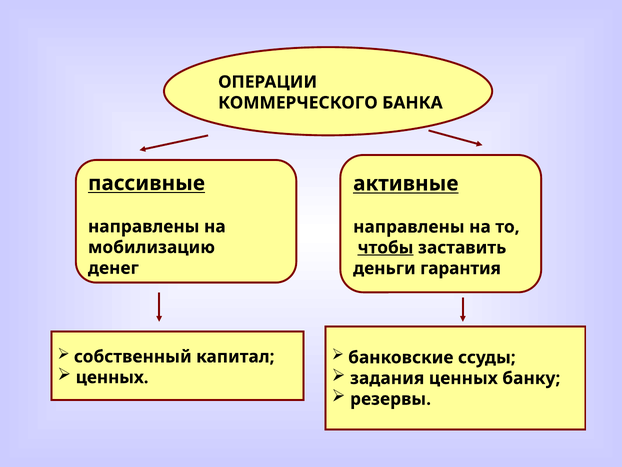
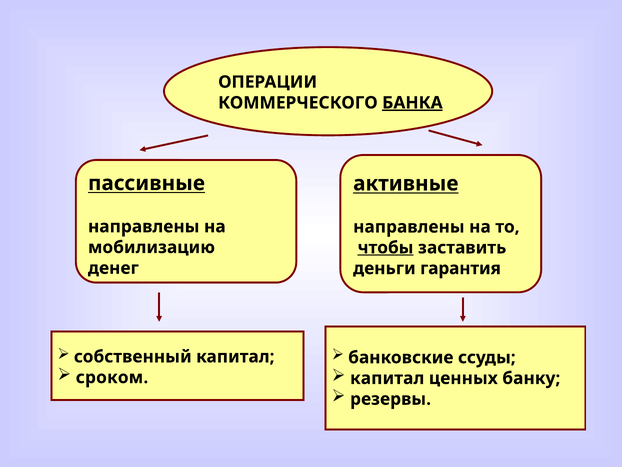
БАНКА underline: none -> present (412, 103)
ценных: ценных -> сроком (112, 377)
задания: задания -> капитал (387, 378)
